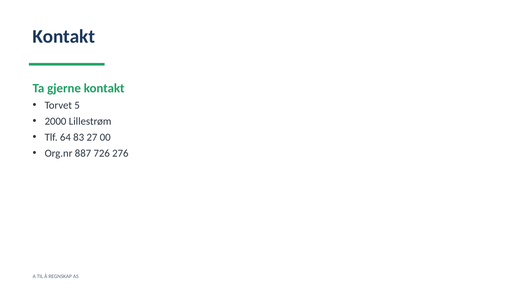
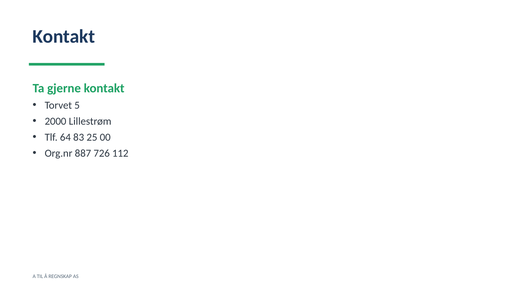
27: 27 -> 25 (92, 138)
276: 276 -> 112 (120, 154)
